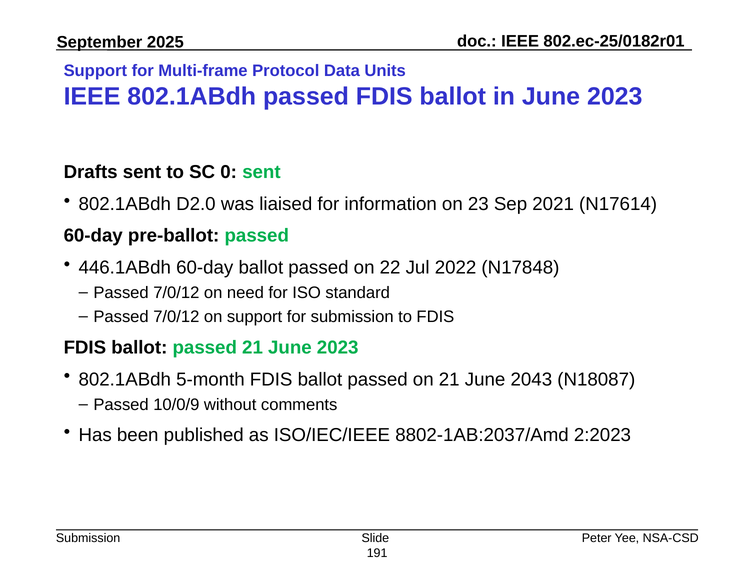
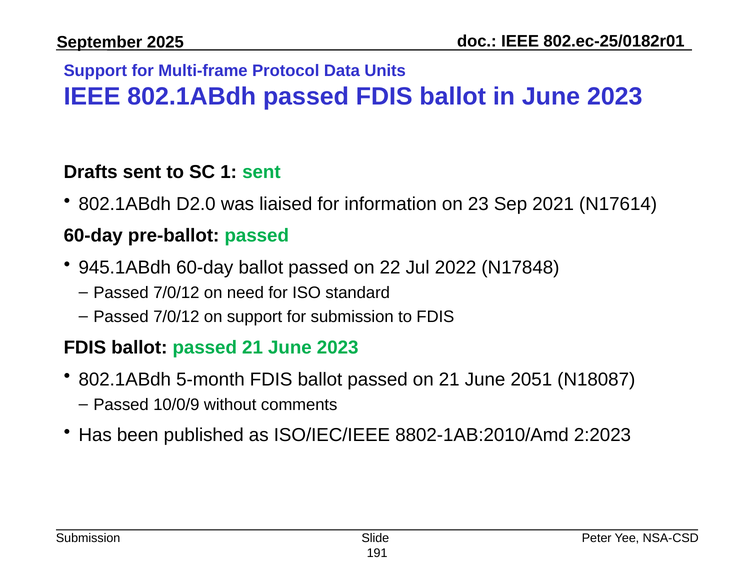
0: 0 -> 1 (229, 172)
446.1ABdh: 446.1ABdh -> 945.1ABdh (125, 268)
2043: 2043 -> 2051 (531, 379)
8802-1AB:2037/Amd: 8802-1AB:2037/Amd -> 8802-1AB:2010/Amd (482, 435)
